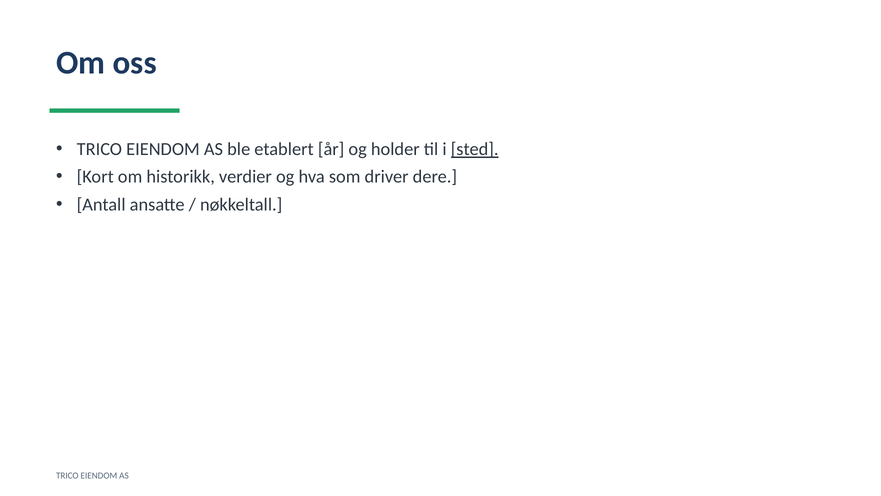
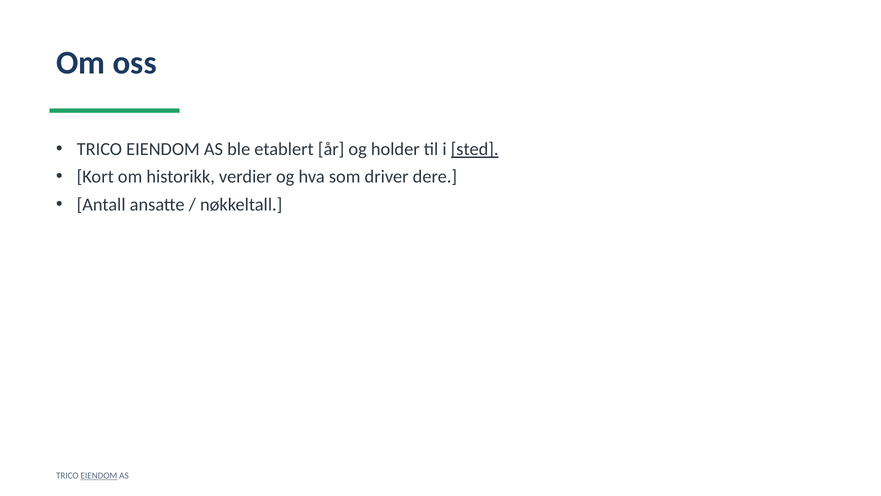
EIENDOM underline: none -> present (99, 475)
